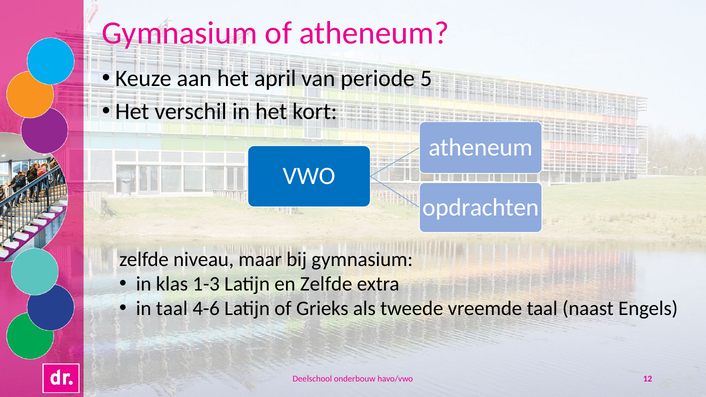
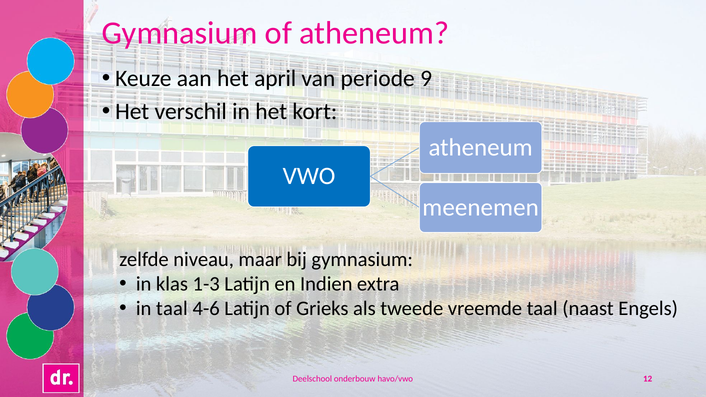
5: 5 -> 9 (426, 79)
opdrachten: opdrachten -> meenemen (481, 207)
en Zelfde: Zelfde -> Indien (326, 284)
